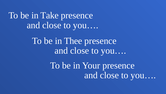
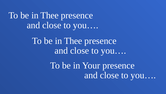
Take: Take -> Thee (50, 15)
